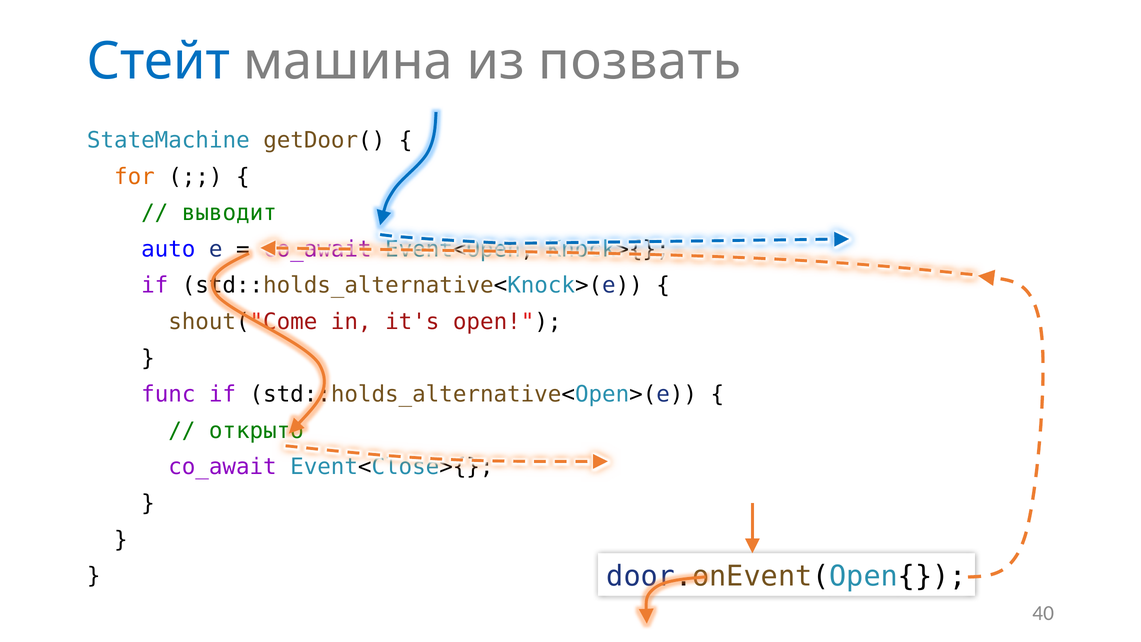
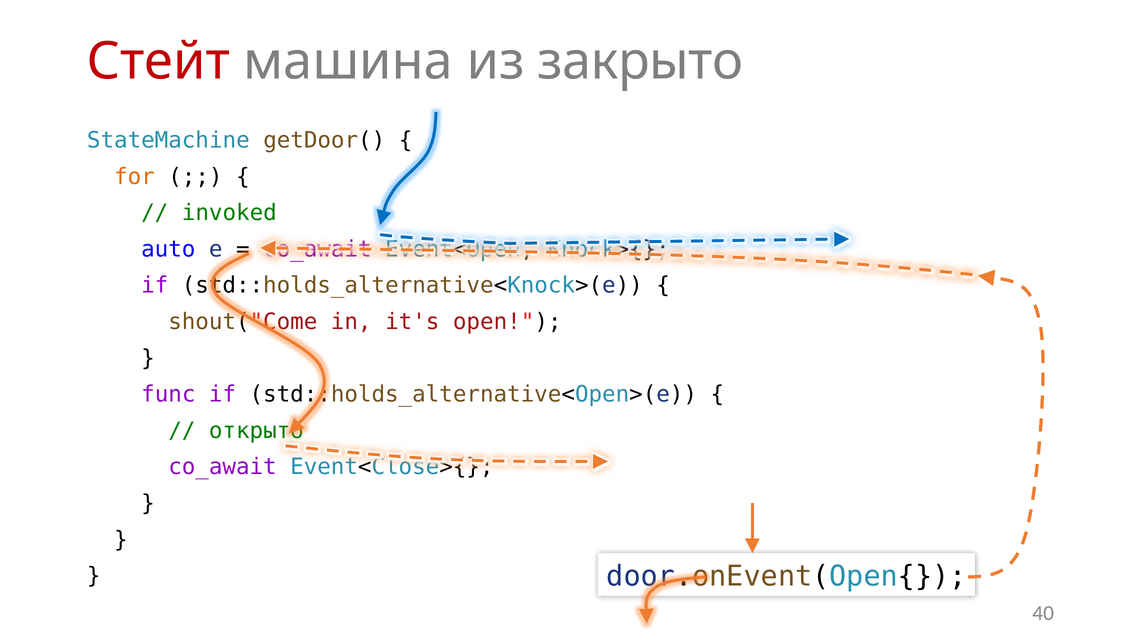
Стейт colour: blue -> red (158, 62)
позвать: позвать -> закрыто (640, 62)
выводит: выводит -> invoked (229, 213)
